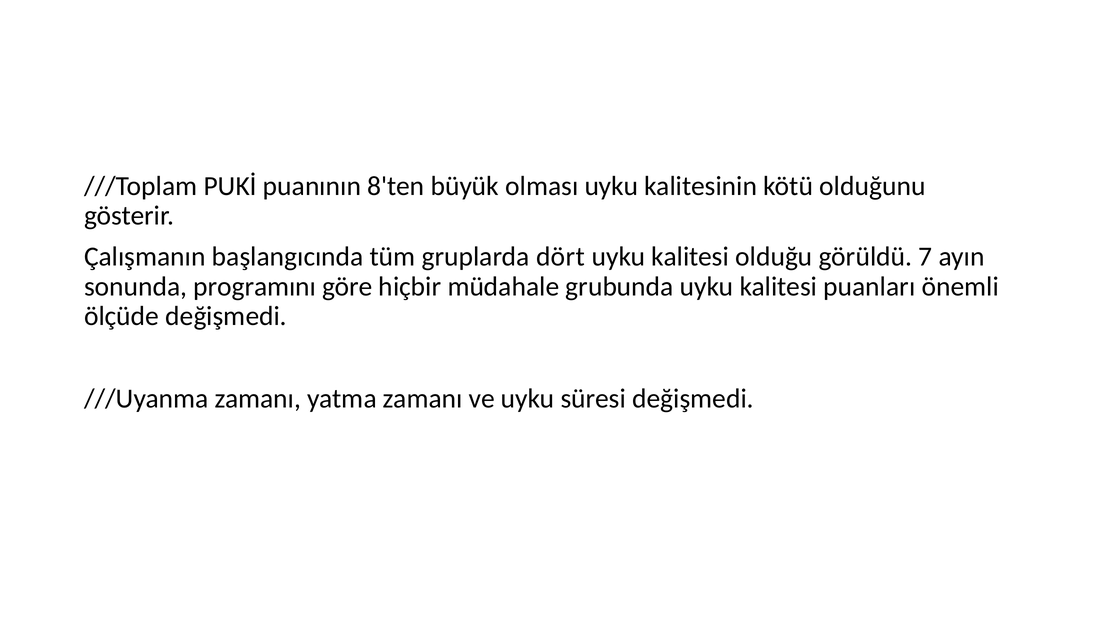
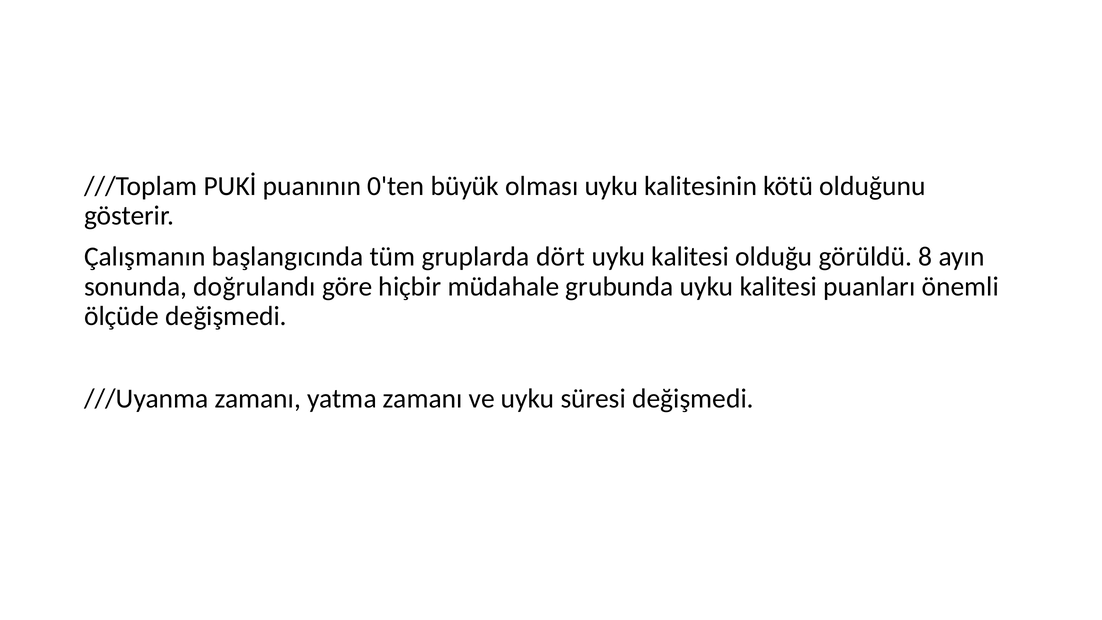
8'ten: 8'ten -> 0'ten (396, 186)
7: 7 -> 8 (925, 257)
programını: programını -> doğrulandı (255, 287)
